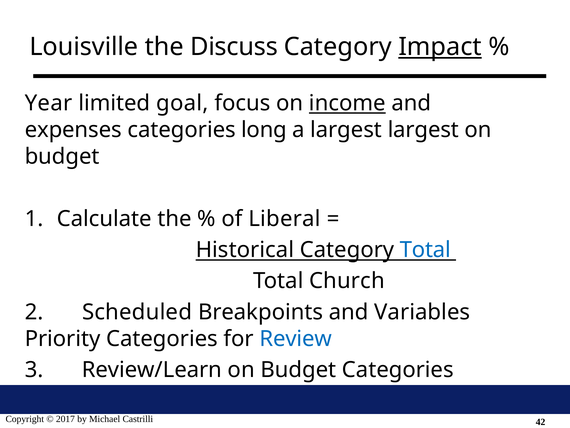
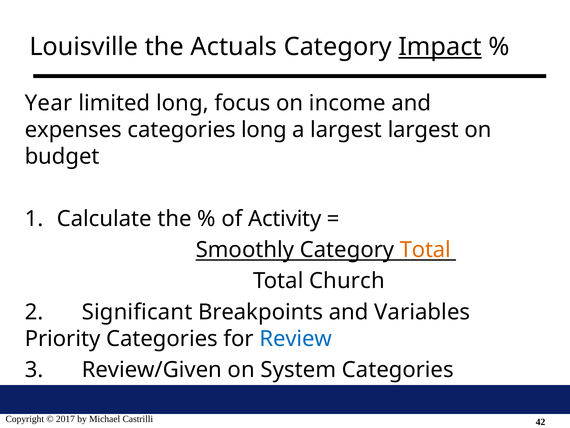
Discuss: Discuss -> Actuals (234, 47)
limited goal: goal -> long (182, 103)
income underline: present -> none (347, 103)
Liberal: Liberal -> Activity (285, 219)
Historical: Historical -> Smoothly (245, 250)
Total colour: blue -> orange (425, 250)
Scheduled: Scheduled -> Significant (137, 312)
Review/Learn: Review/Learn -> Review/Given (152, 369)
Budget: Budget -> System (298, 369)
